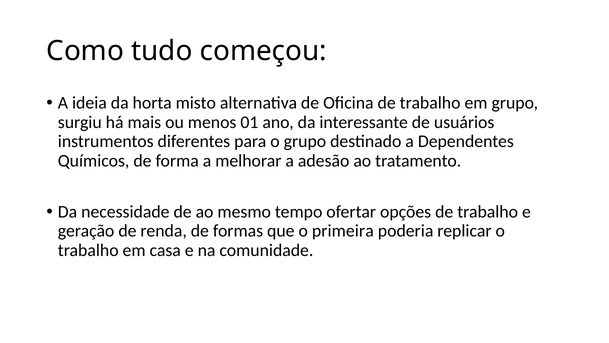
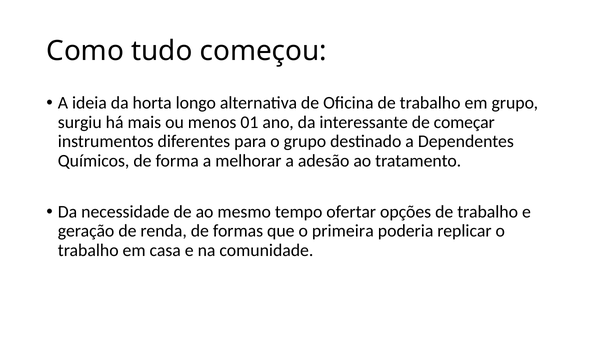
misto: misto -> longo (196, 103)
usuários: usuários -> começar (464, 122)
